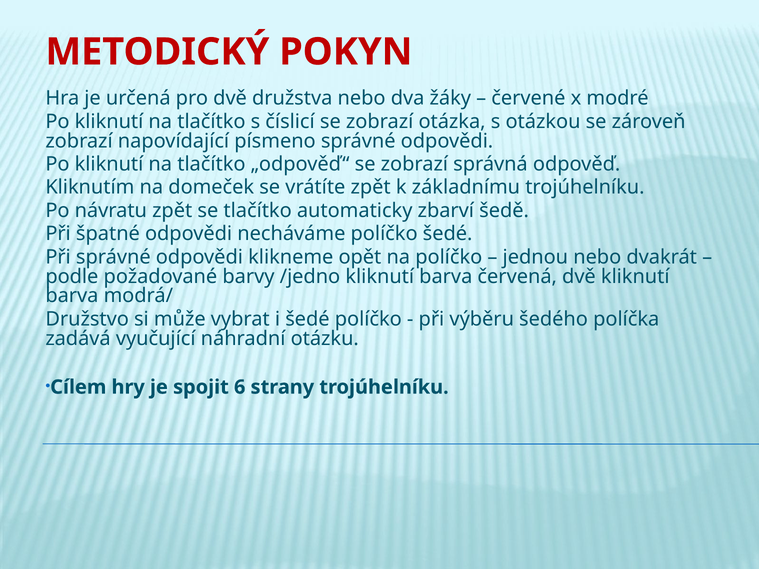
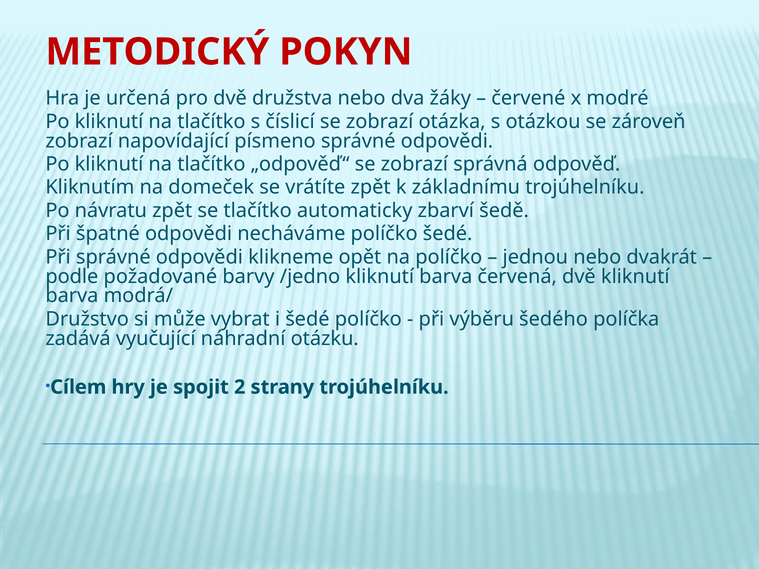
6: 6 -> 2 (240, 387)
